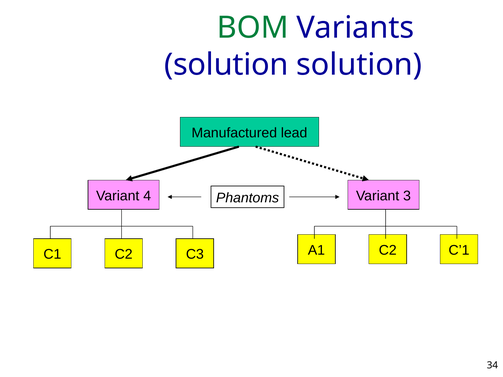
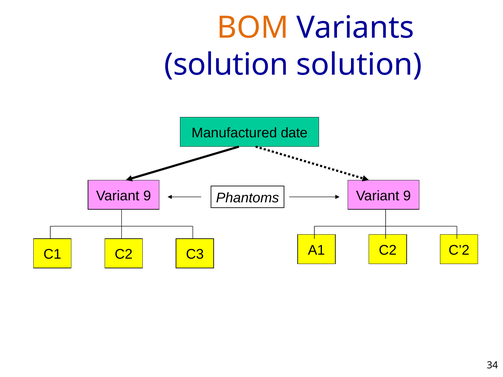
BOM colour: green -> orange (253, 28)
lead: lead -> date (294, 133)
4: 4 -> 9 (147, 196)
3: 3 -> 9 (407, 196)
C’1: C’1 -> C’2 (459, 250)
